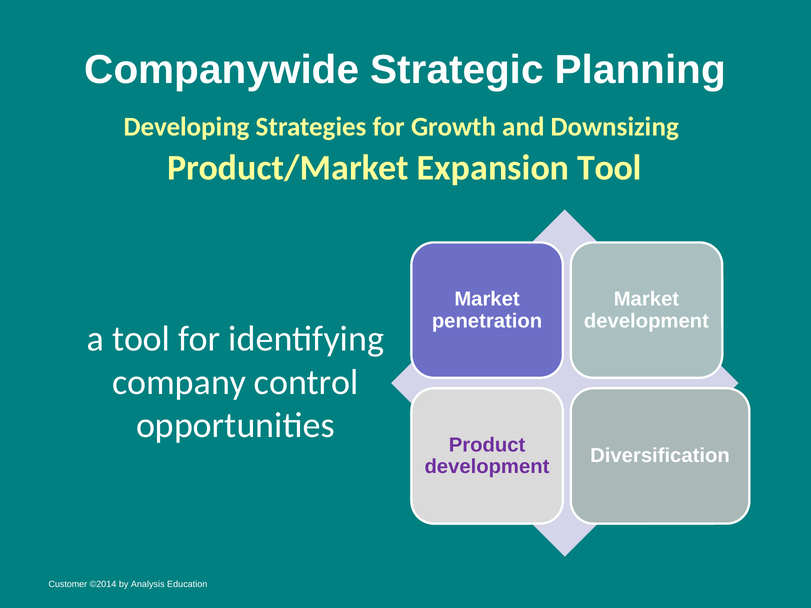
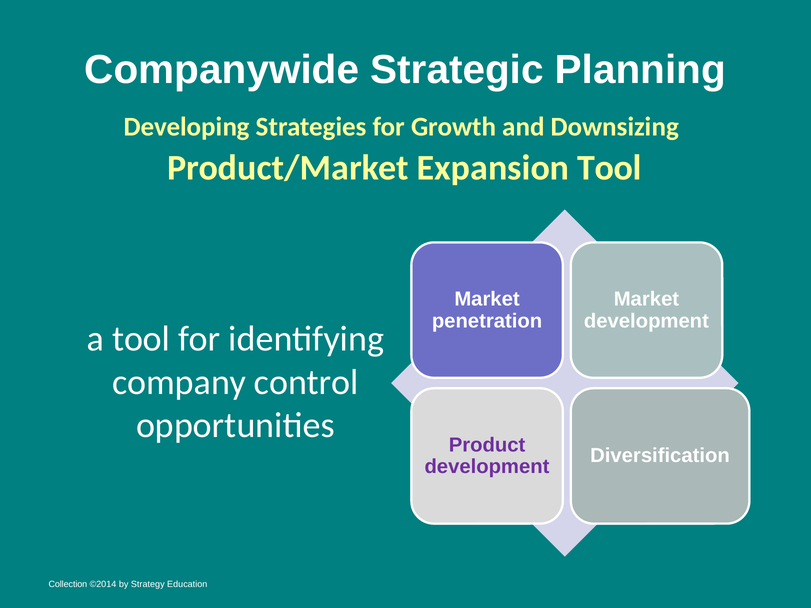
Customer: Customer -> Collection (68, 584)
Analysis: Analysis -> Strategy (148, 584)
